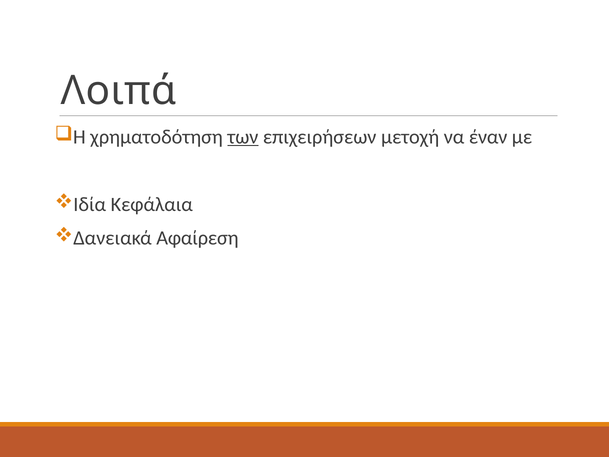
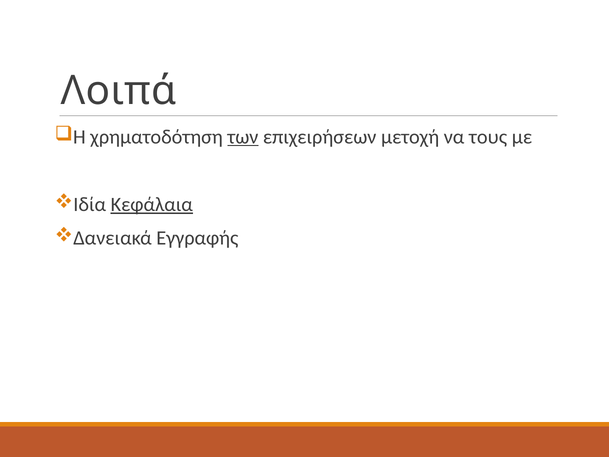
έναν: έναν -> τους (488, 137)
Κεφάλαια underline: none -> present (152, 204)
Αφαίρεση: Αφαίρεση -> Εγγραφής (197, 238)
